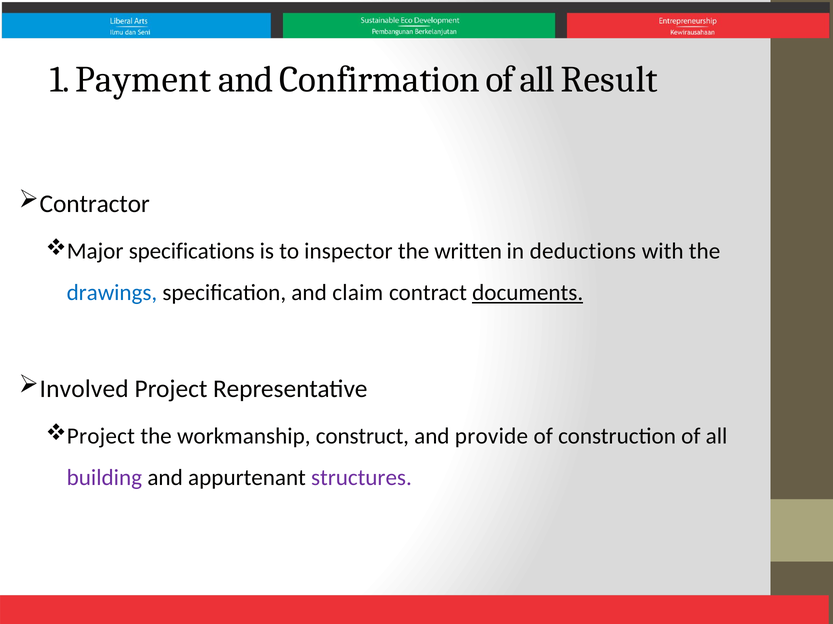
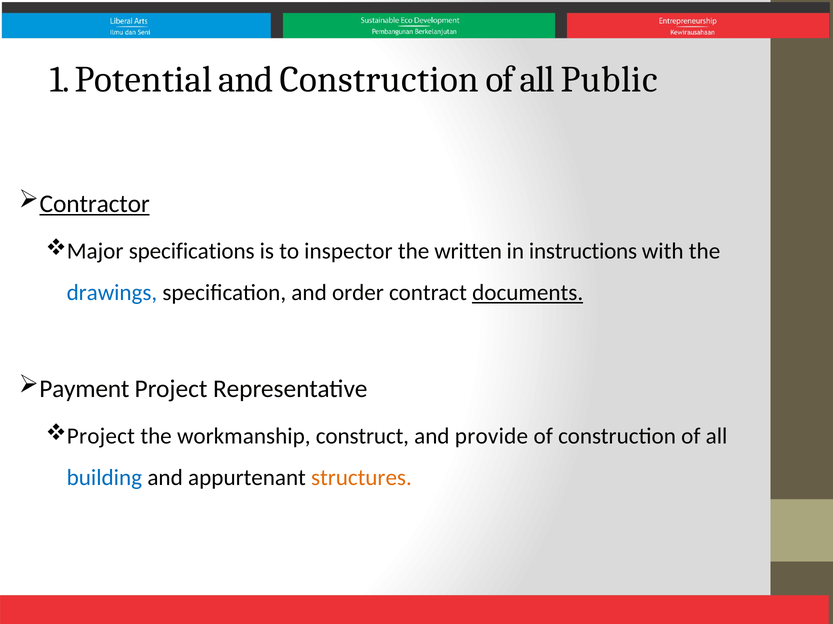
Payment: Payment -> Potential (143, 80)
and Confirmation: Confirmation -> Construction (379, 80)
Result: Result -> Public (609, 80)
Contractor underline: none -> present (95, 204)
deductions: deductions -> instructions (583, 251)
claim: claim -> order (358, 293)
Involved: Involved -> Payment (84, 389)
building colour: purple -> blue (104, 478)
structures colour: purple -> orange (361, 478)
